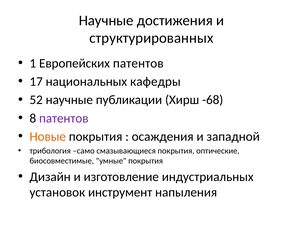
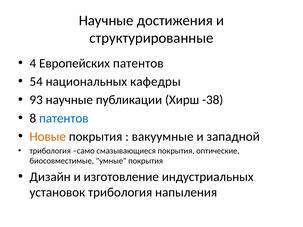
структурированных: структурированных -> структурированные (151, 38)
1: 1 -> 4 (33, 63)
17: 17 -> 54 (36, 82)
52: 52 -> 93 (36, 100)
-68: -68 -> -38 (213, 100)
патентов colour: purple -> blue (64, 118)
осаждения: осаждения -> вакуумные (163, 137)
установок инструмент: инструмент -> трибология (120, 193)
